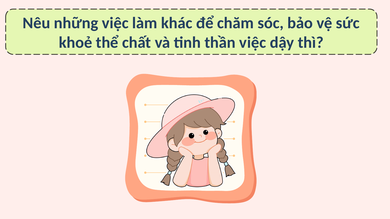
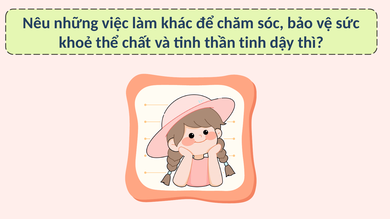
thần việc: việc -> tinh (253, 43)
